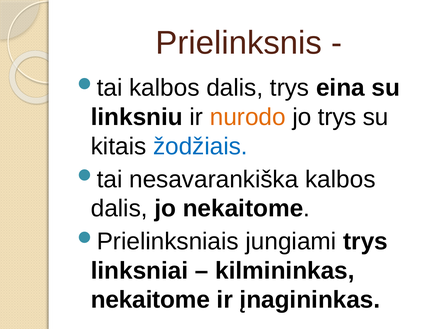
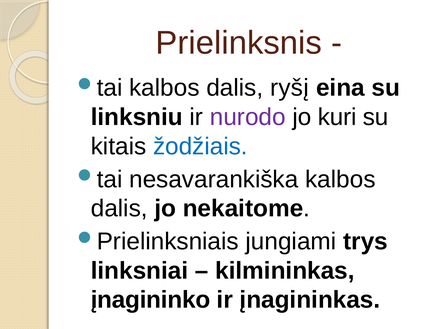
dalis trys: trys -> ryšį (289, 88)
nurodo colour: orange -> purple (248, 117)
jo trys: trys -> kuri (337, 117)
nekaitome: nekaitome -> įnagininko (150, 300)
